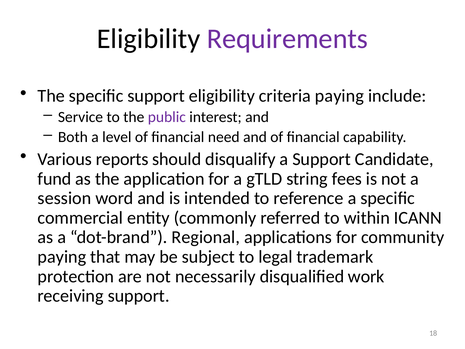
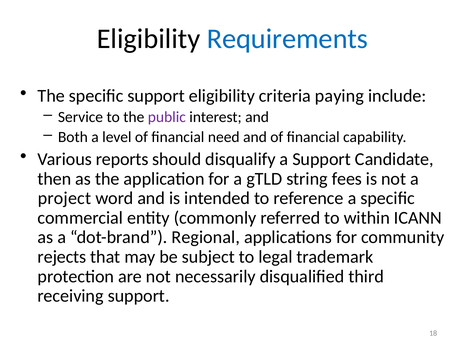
Requirements colour: purple -> blue (287, 39)
fund: fund -> then (54, 179)
session: session -> project (64, 198)
paying: paying -> rejects (62, 257)
work: work -> third (366, 276)
